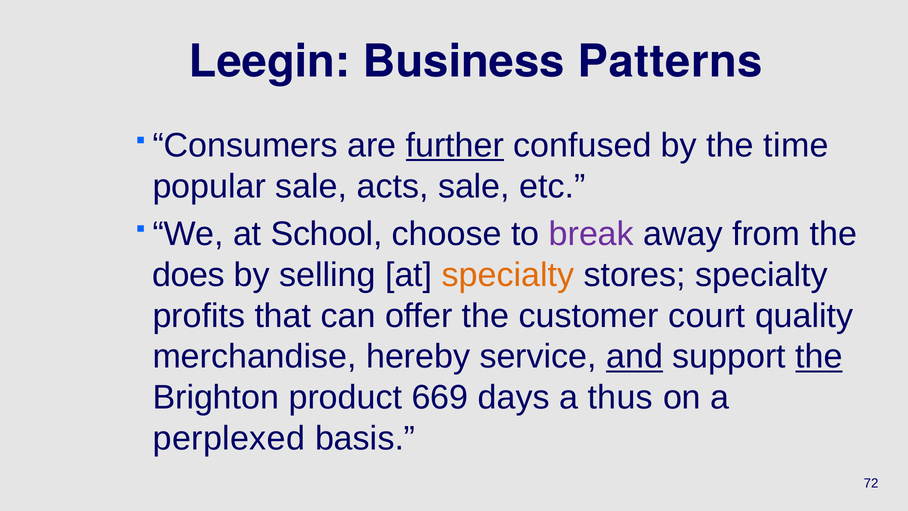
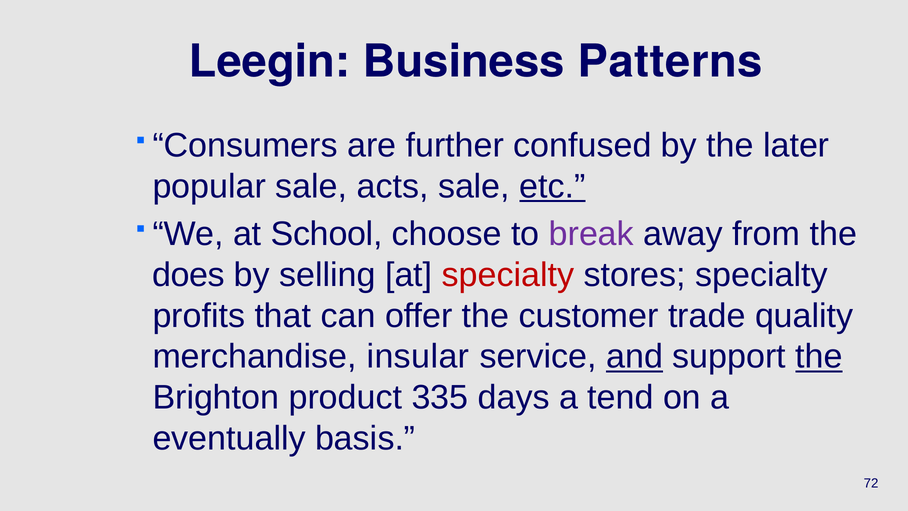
further underline: present -> none (455, 145)
time: time -> later (796, 145)
etc underline: none -> present (552, 186)
specialty colour: orange -> red (508, 275)
court: court -> trade (707, 316)
hereby: hereby -> insular (418, 357)
669: 669 -> 335 (440, 397)
thus: thus -> tend (621, 397)
perplexed: perplexed -> eventually (229, 438)
